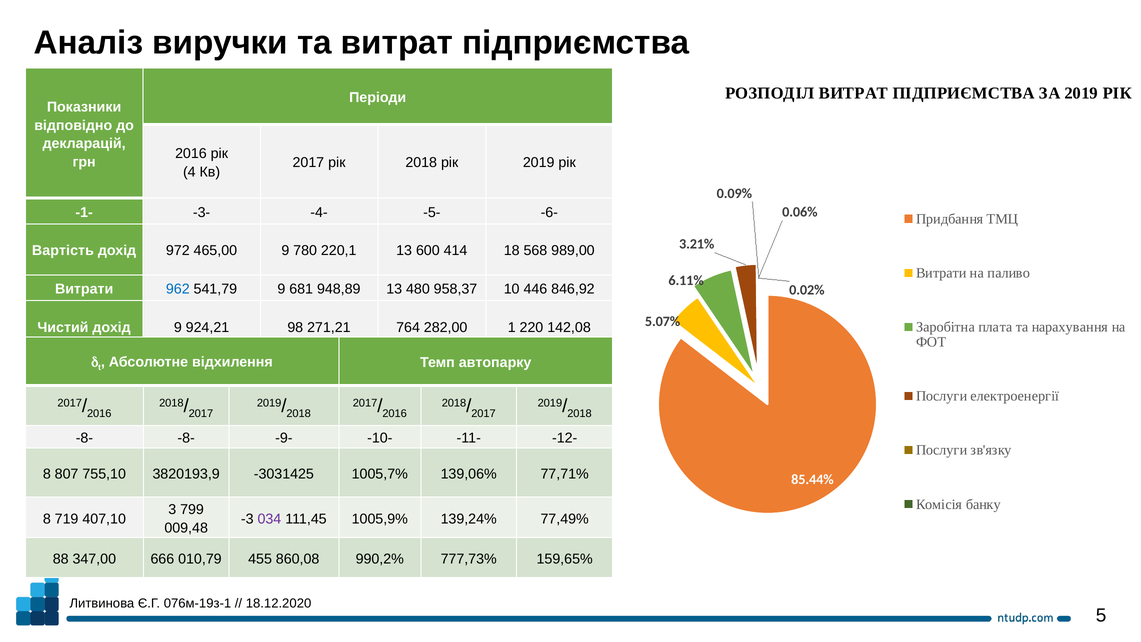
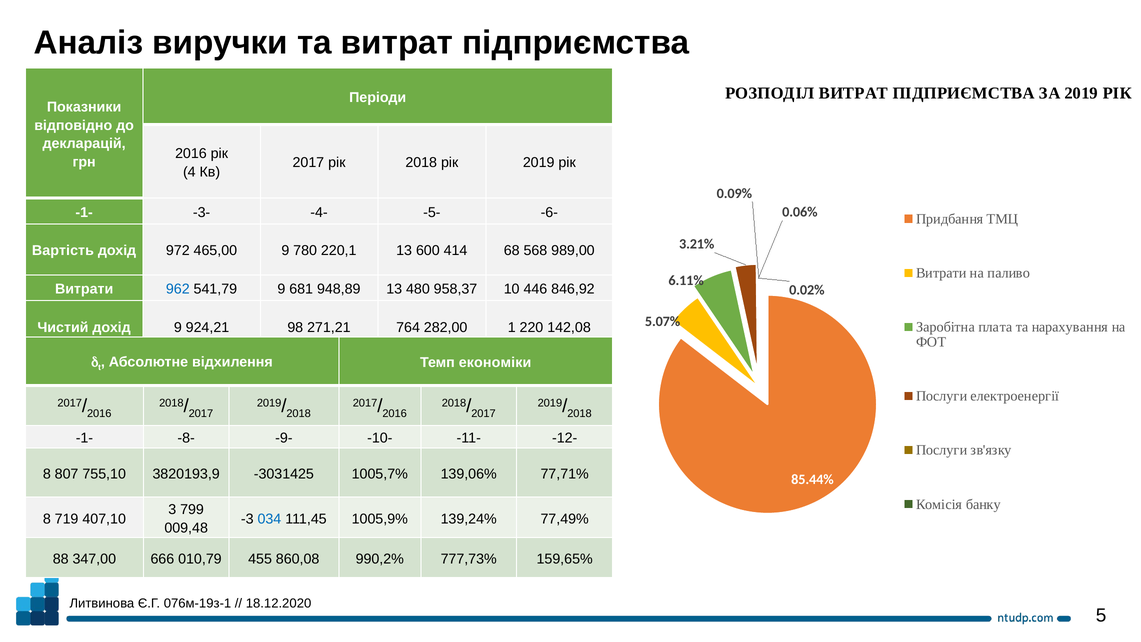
18: 18 -> 68 (512, 251)
автопарку: автопарку -> економіки (495, 363)
-8-: -8- -> -1- (84, 438)
034 colour: purple -> blue (269, 519)
